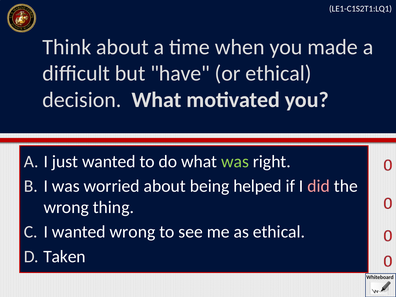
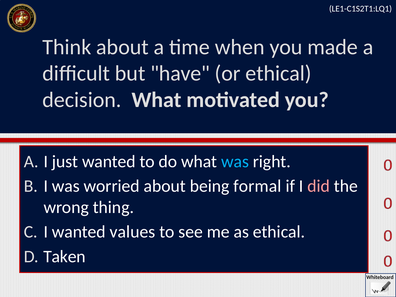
was colour: light green -> light blue (235, 162)
helped: helped -> formal (257, 186)
wanted wrong: wrong -> values (132, 232)
